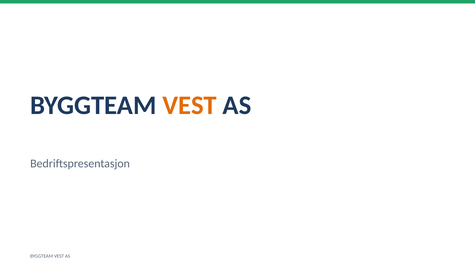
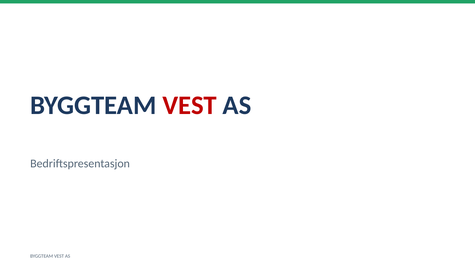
VEST colour: orange -> red (190, 105)
